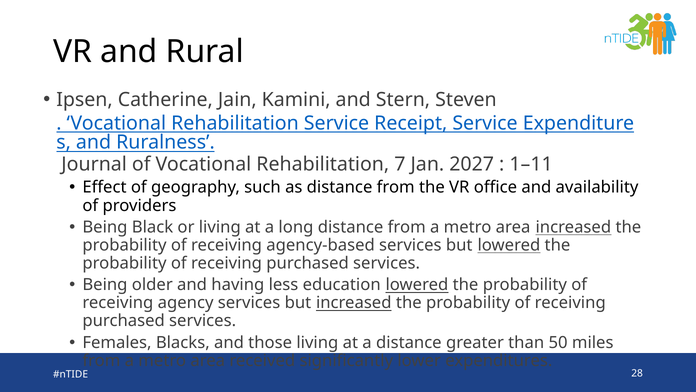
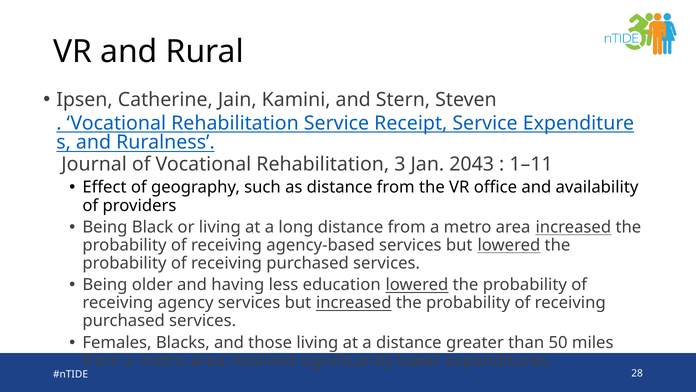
7: 7 -> 3 (400, 164)
2027: 2027 -> 2043 (472, 164)
